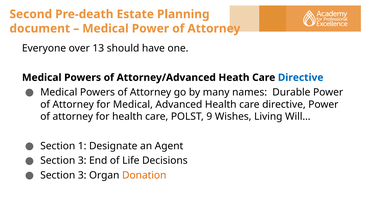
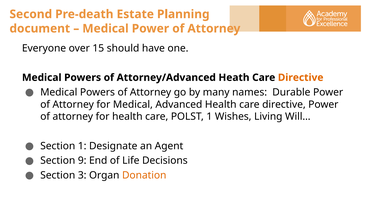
13: 13 -> 15 (98, 48)
Directive colour: blue -> orange (301, 77)
POLST 9: 9 -> 1 (209, 117)
3: 3 -> 9 (82, 160)
